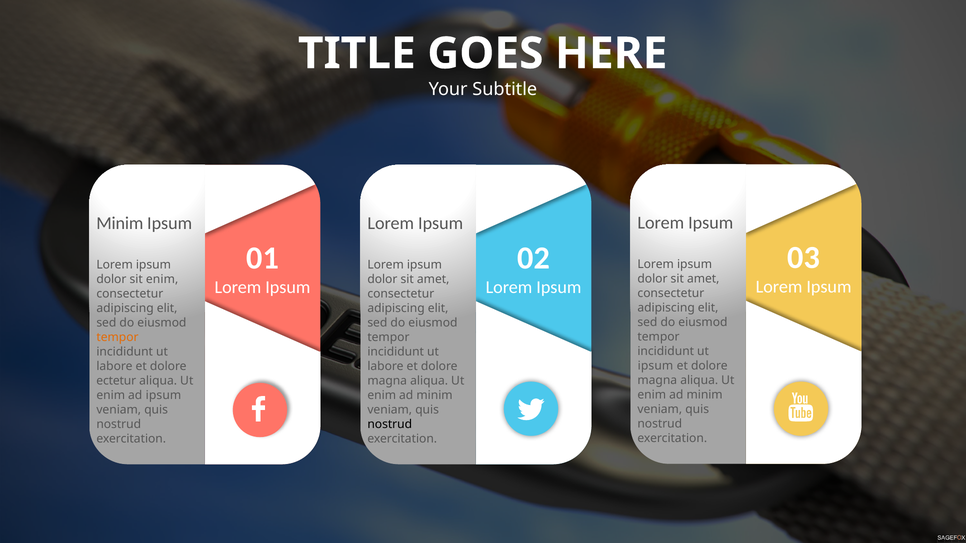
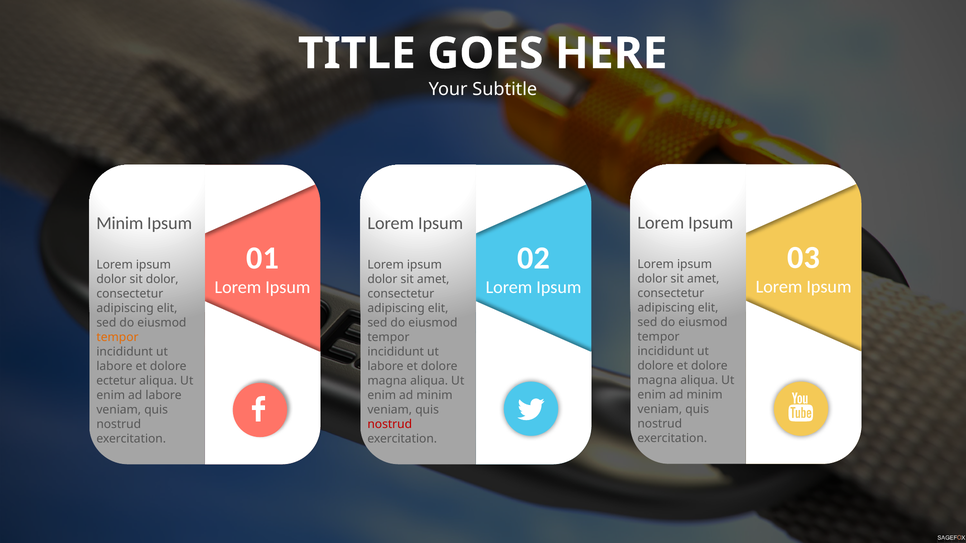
sit enim: enim -> dolor (162, 280)
ipsum: ipsum -> dolore (656, 366)
ad ipsum: ipsum -> labore (164, 395)
nostrud colour: black -> red (390, 424)
